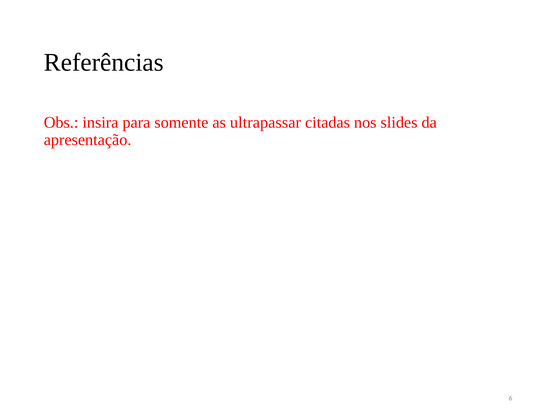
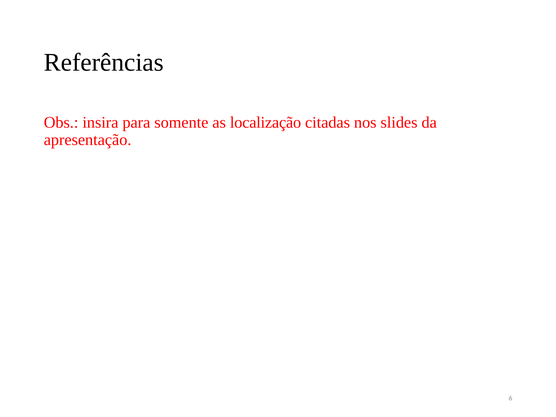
ultrapassar: ultrapassar -> localização (266, 122)
